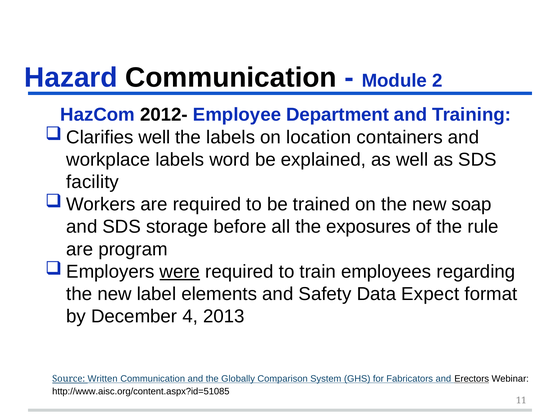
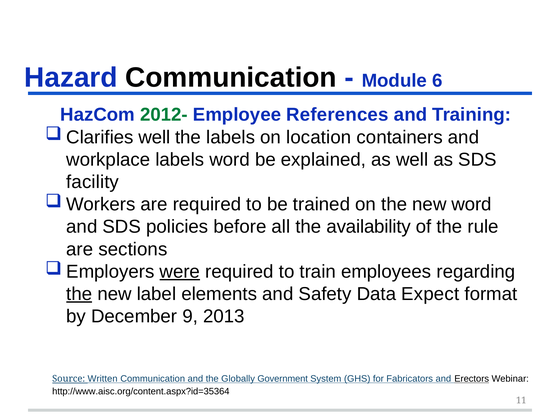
2: 2 -> 6 (437, 81)
2012- colour: black -> green (164, 115)
Department: Department -> References (337, 115)
new soap: soap -> word (471, 204)
storage: storage -> policies (177, 227)
exposures: exposures -> availability (369, 227)
program: program -> sections (133, 249)
the underline: none -> present (79, 294)
4: 4 -> 9 (190, 316)
Comparison: Comparison -> Government (283, 379)
http://www.aisc.org/content.aspx?id=51085: http://www.aisc.org/content.aspx?id=51085 -> http://www.aisc.org/content.aspx?id=35364 (141, 391)
